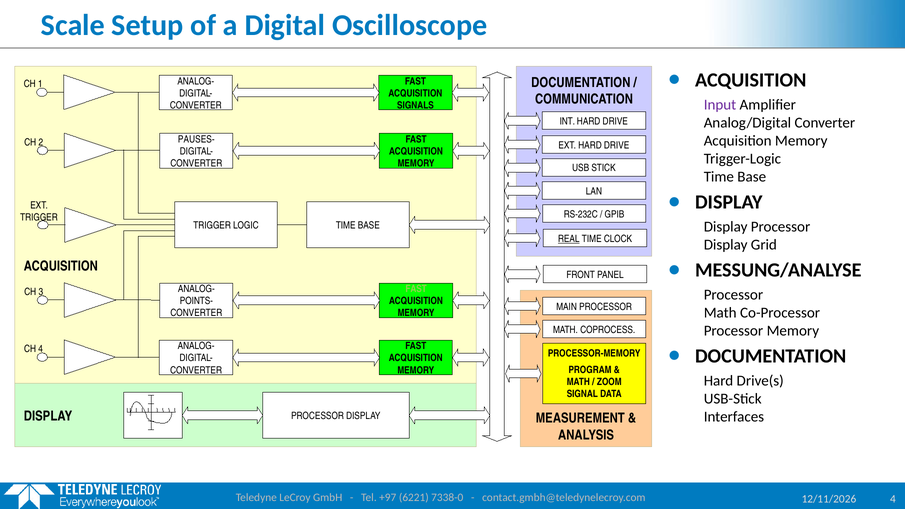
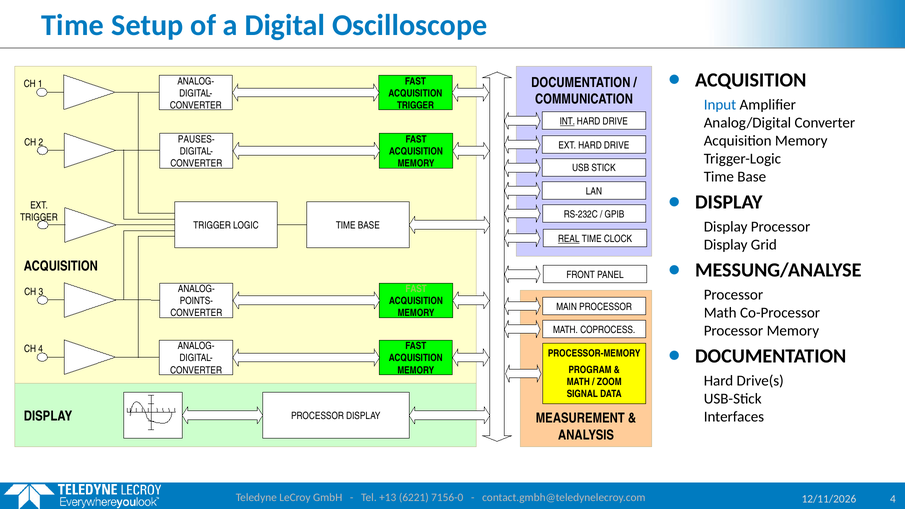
Scale: Scale -> Time (73, 26)
Input colour: purple -> blue (720, 105)
SIGNALS: SIGNALS -> TRIGGER (415, 105)
INT underline: none -> present (567, 121)
+97: +97 -> +13 (388, 497)
7338-0: 7338-0 -> 7156-0 (447, 497)
